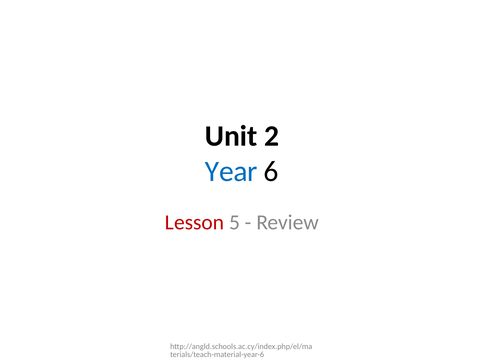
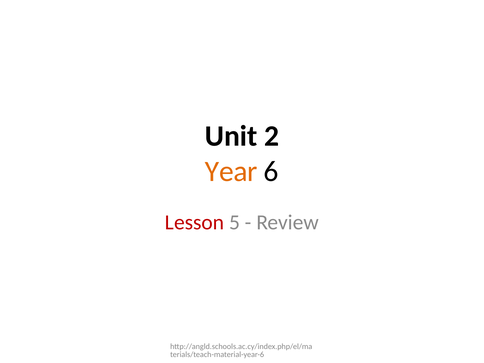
Year colour: blue -> orange (231, 171)
